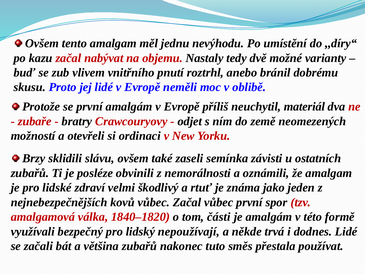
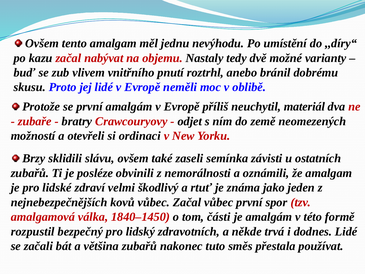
1840–1820: 1840–1820 -> 1840–1450 (141, 217)
využívali: využívali -> rozpustil (33, 231)
nepoužívají: nepoužívají -> zdravotních (189, 231)
